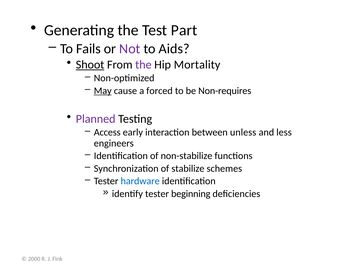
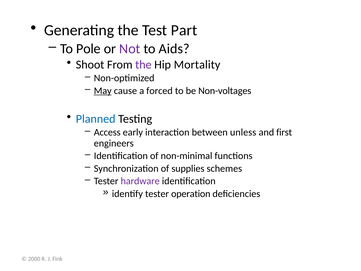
Fails: Fails -> Pole (88, 49)
Shoot underline: present -> none (90, 65)
Non-requires: Non-requires -> Non-voltages (225, 91)
Planned colour: purple -> blue (96, 119)
less: less -> first (284, 132)
non-stabilize: non-stabilize -> non-minimal (187, 156)
stabilize: stabilize -> supplies (188, 168)
hardware colour: blue -> purple (140, 181)
beginning: beginning -> operation (191, 194)
